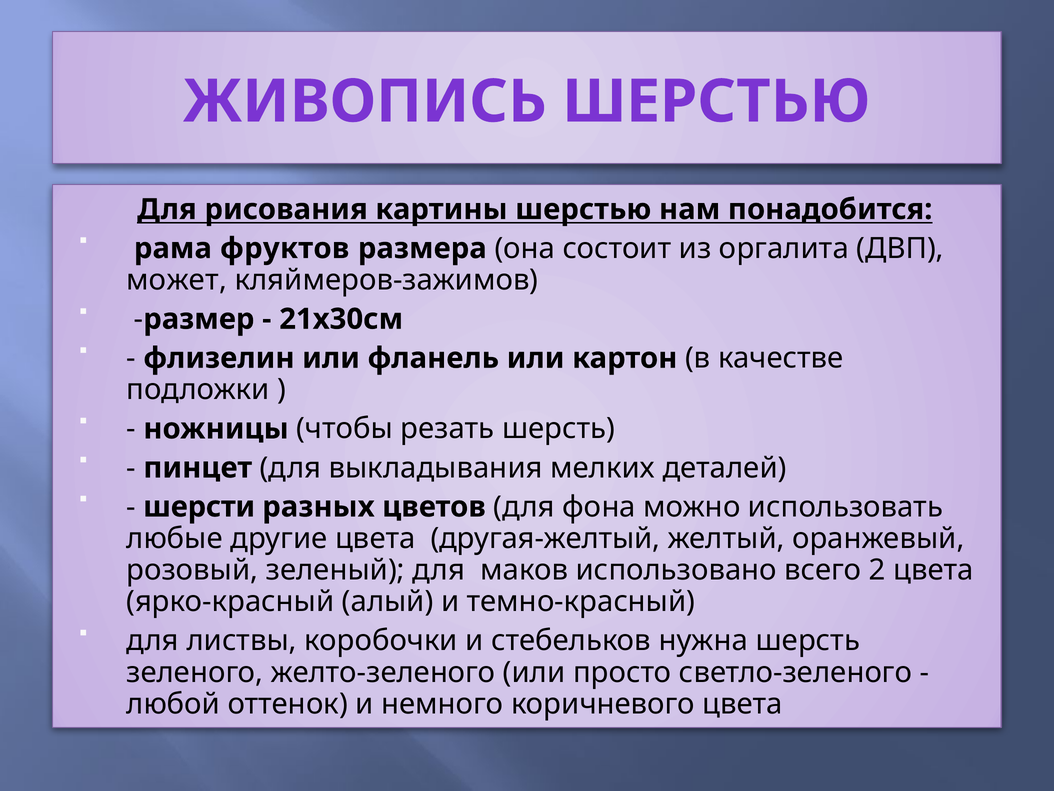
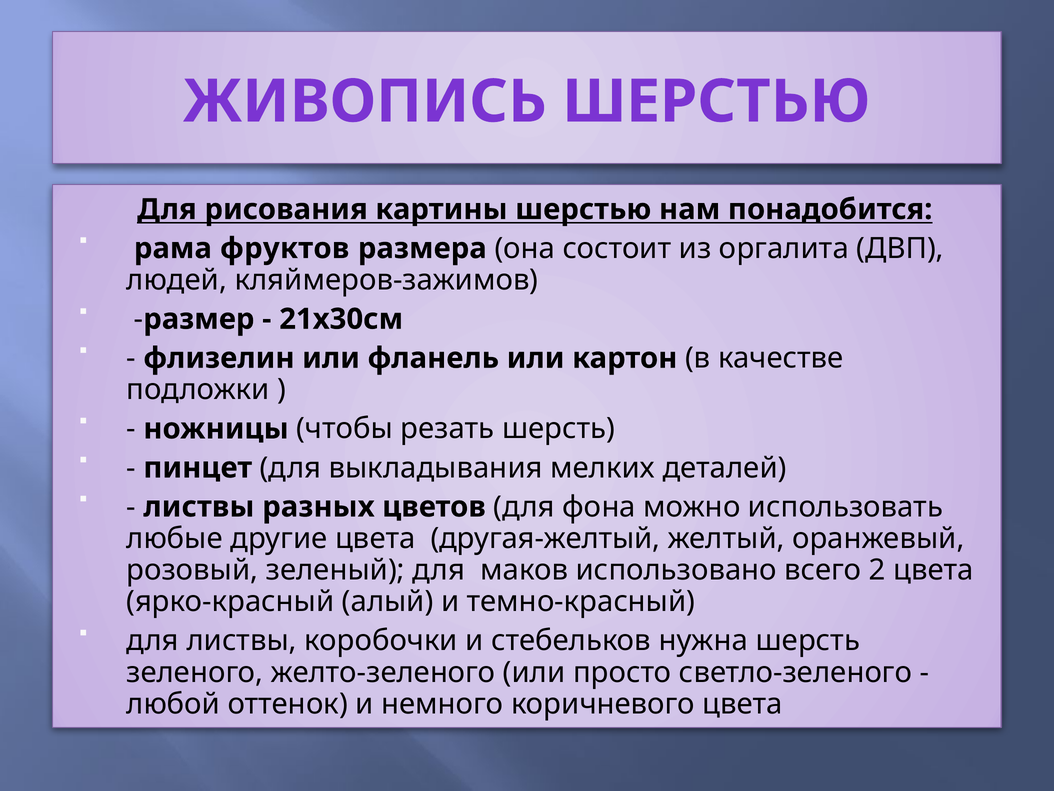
может: может -> людей (177, 280)
шерсти: шерсти -> листвы (199, 507)
